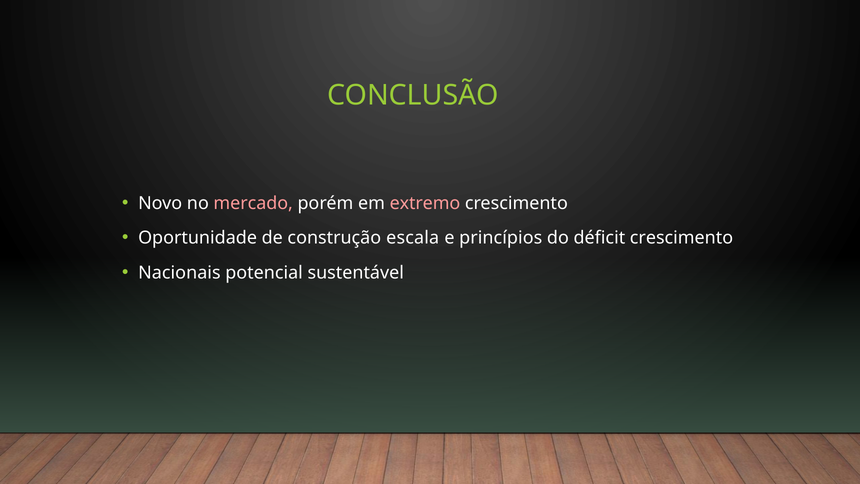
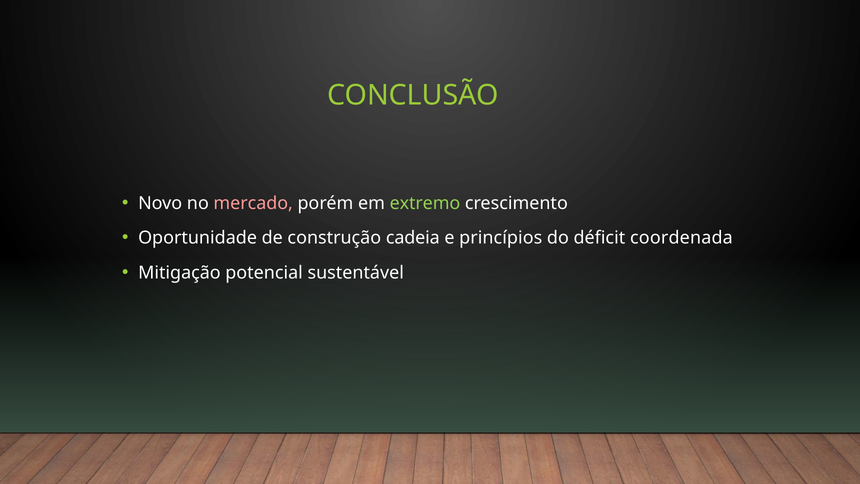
extremo colour: pink -> light green (425, 203)
escala: escala -> cadeia (413, 238)
déficit crescimento: crescimento -> coordenada (681, 238)
Nacionais: Nacionais -> Mitigação (179, 273)
